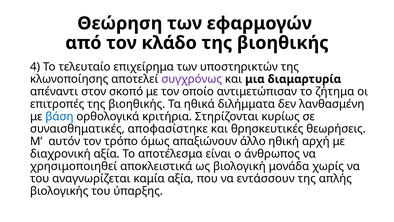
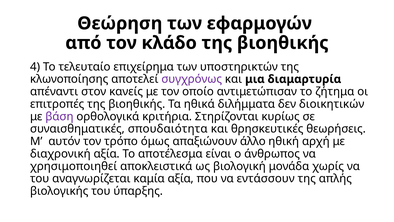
σκοπό: σκοπό -> κανείς (126, 91)
λανθασμένη: λανθασμένη -> διοικητικών (332, 104)
βάση colour: blue -> purple (59, 116)
αποφασίστηκε: αποφασίστηκε -> σπουδαιότητα (168, 129)
